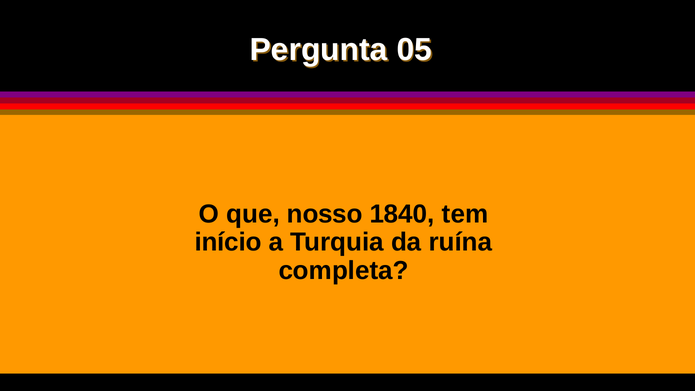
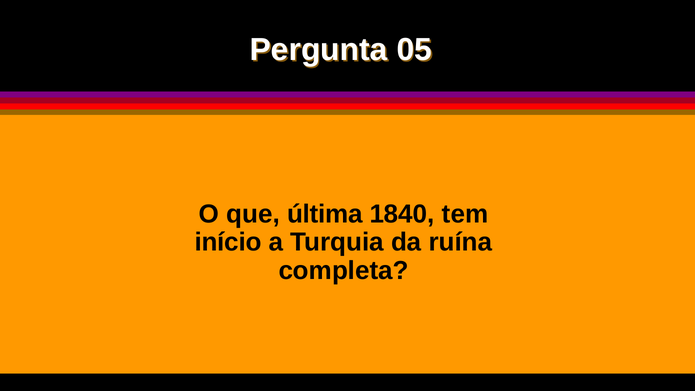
nosso: nosso -> última (325, 214)
